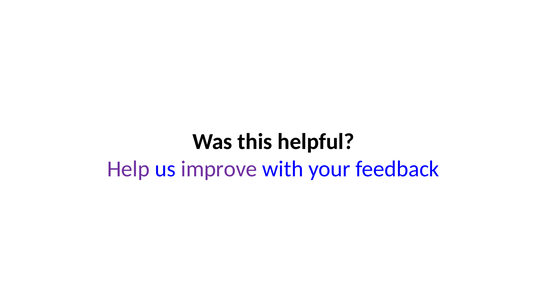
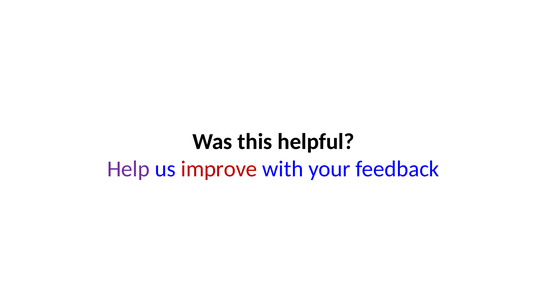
improve colour: purple -> red (219, 169)
